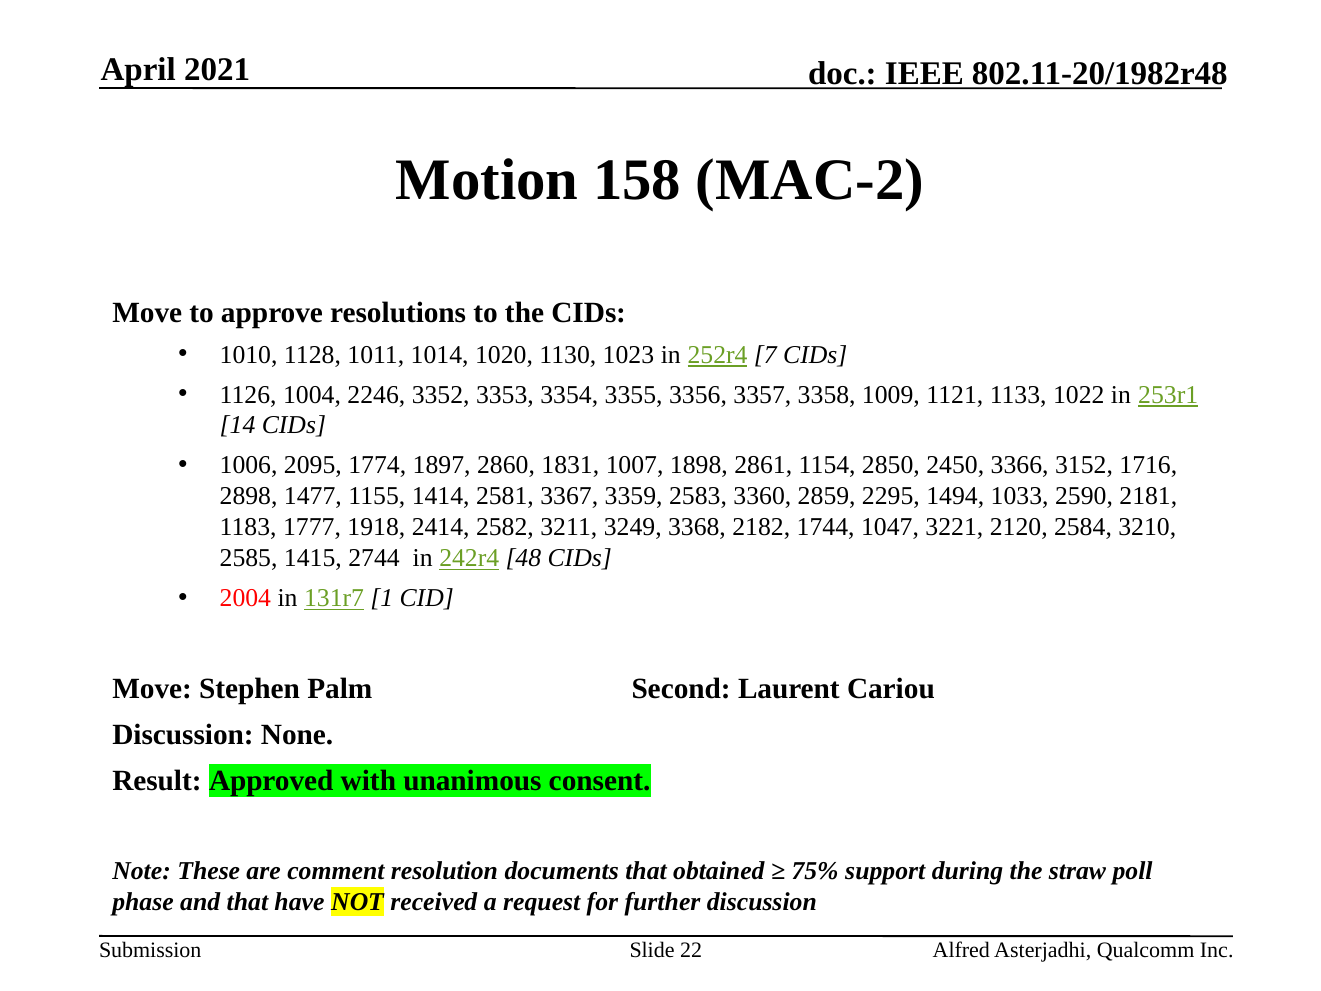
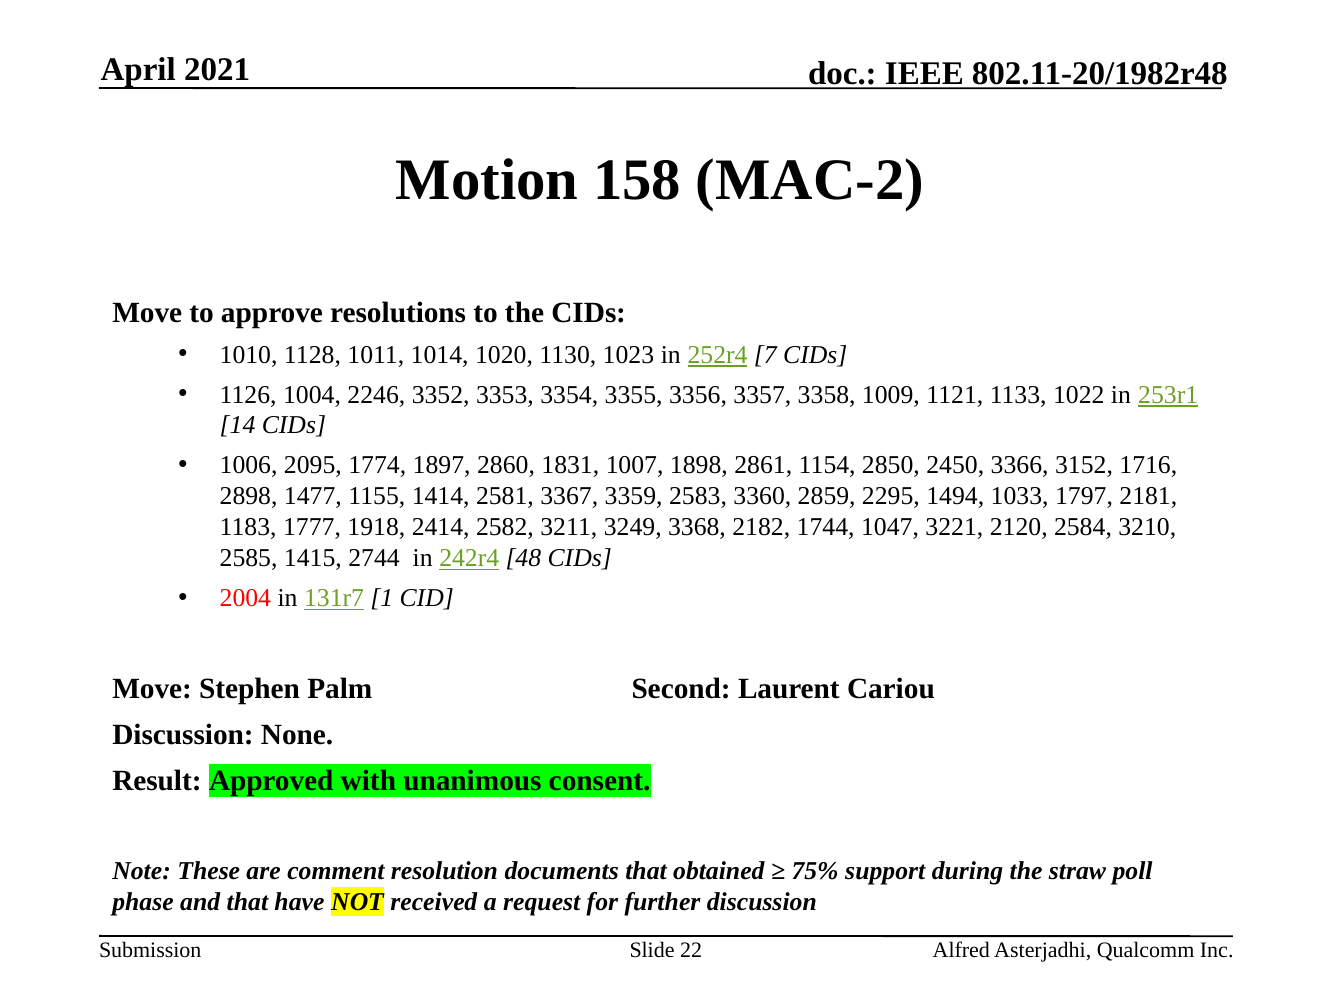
2590: 2590 -> 1797 (1084, 496)
